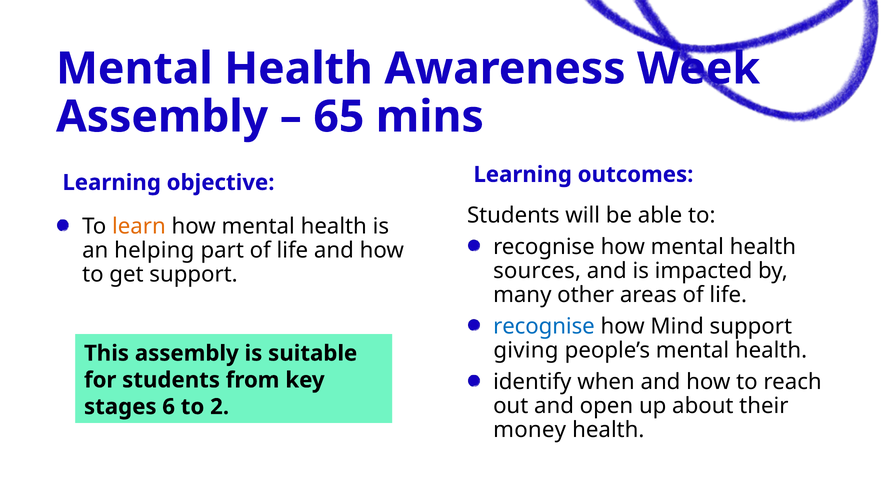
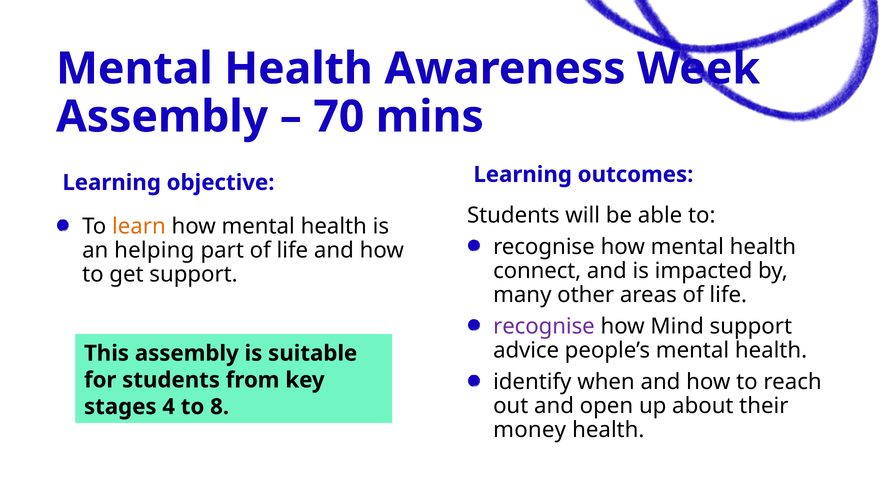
65: 65 -> 70 (339, 117)
sources: sources -> connect (537, 271)
recognise colour: blue -> purple (544, 326)
giving: giving -> advice (526, 350)
6: 6 -> 4 (169, 406)
2: 2 -> 8 (220, 406)
